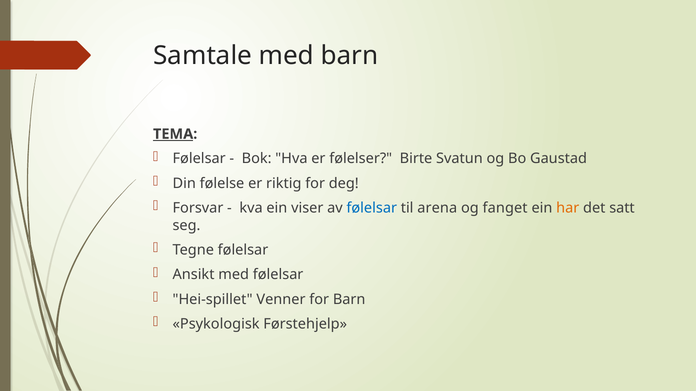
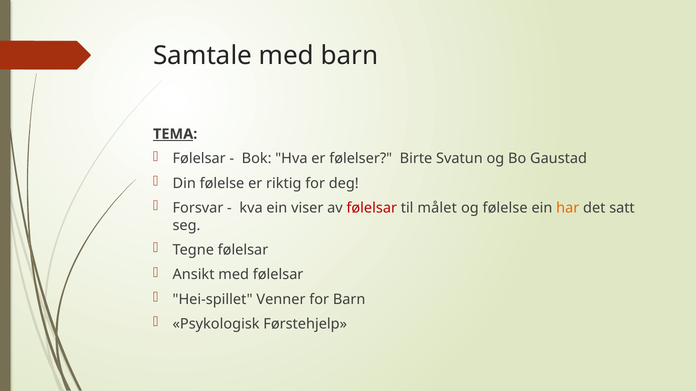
følelsar colour: blue -> red (372, 208)
arena: arena -> målet (437, 208)
og fanget: fanget -> følelse (505, 208)
